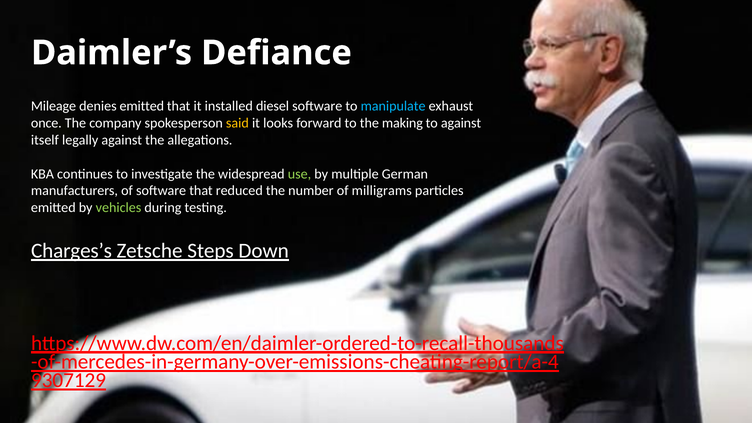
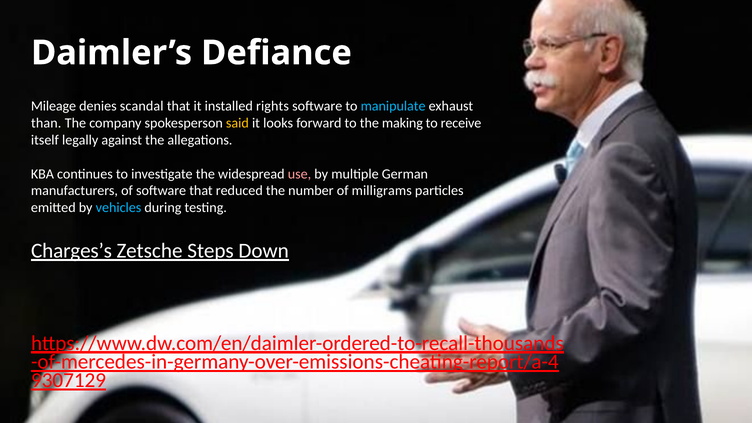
denies emitted: emitted -> scandal (142, 106)
diesel: diesel -> rights (272, 106)
once: once -> than (46, 123)
to against: against -> receive (461, 123)
use colour: light green -> pink (300, 174)
vehicles colour: light green -> light blue (118, 208)
